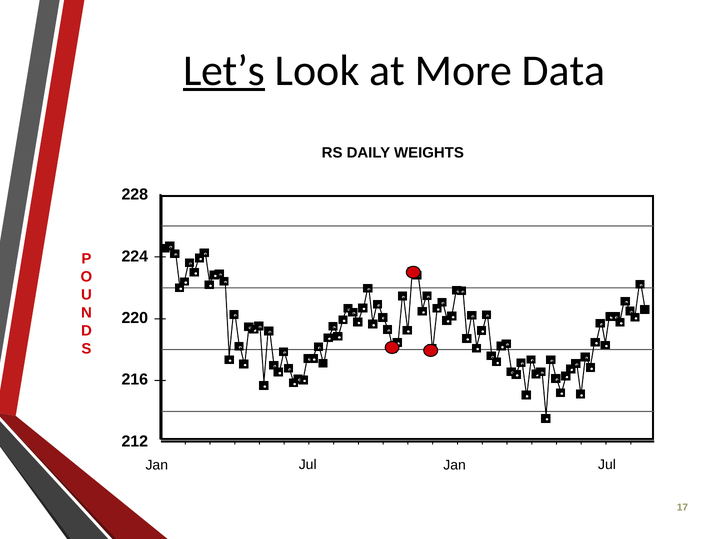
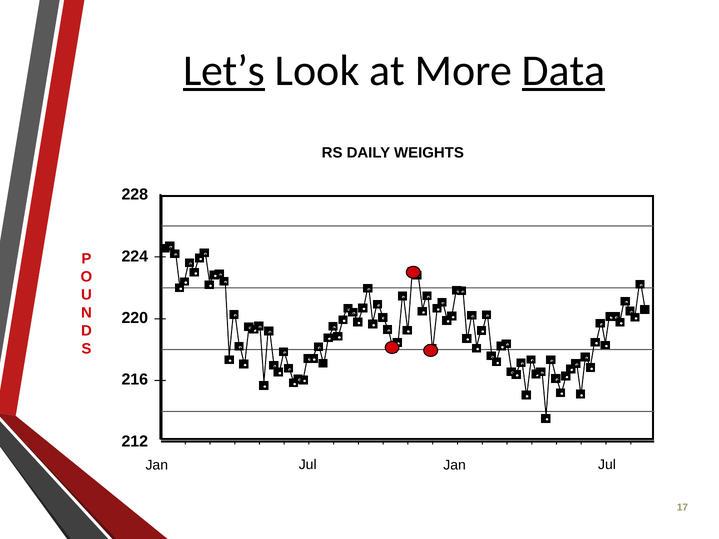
Data underline: none -> present (564, 71)
